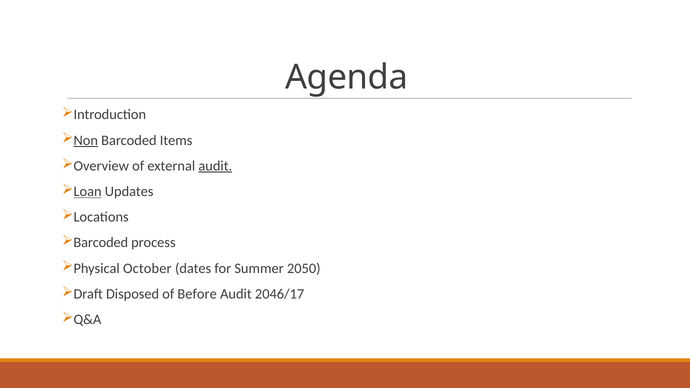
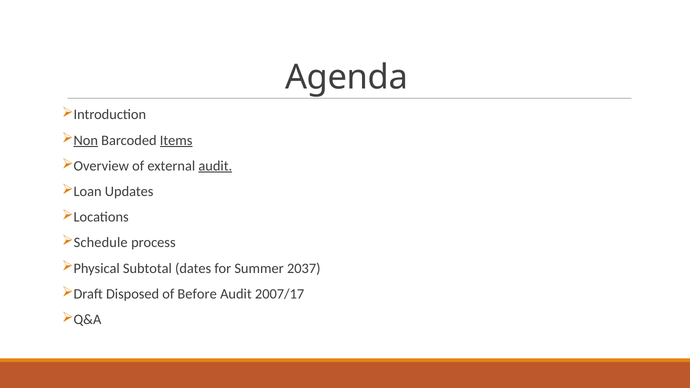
Items underline: none -> present (176, 140)
Loan underline: present -> none (88, 192)
Barcoded: Barcoded -> Schedule (101, 243)
October: October -> Subtotal (147, 268)
2050: 2050 -> 2037 (304, 268)
2046/17: 2046/17 -> 2007/17 (280, 294)
